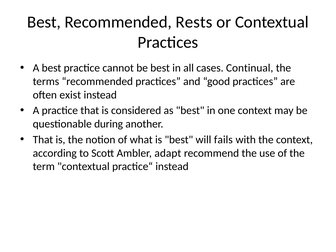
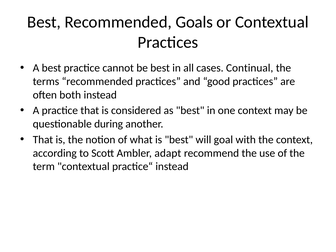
Rests: Rests -> Goals (194, 22)
exist: exist -> both (70, 95)
fails: fails -> goal (223, 140)
